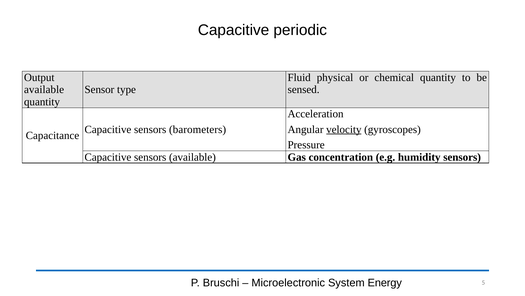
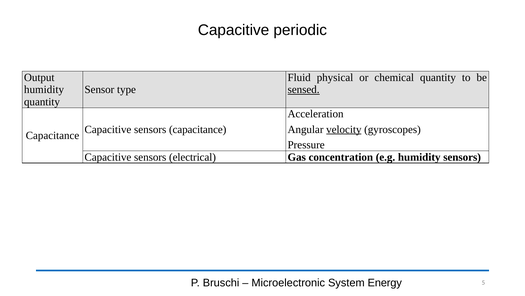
available: available -> humidity (44, 89)
sensed underline: none -> present (304, 89)
sensors barometers: barometers -> capacitance (198, 129)
sensors available: available -> electrical (192, 157)
